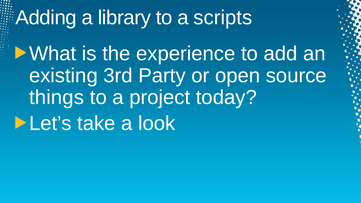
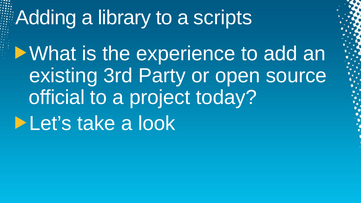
things: things -> official (57, 98)
